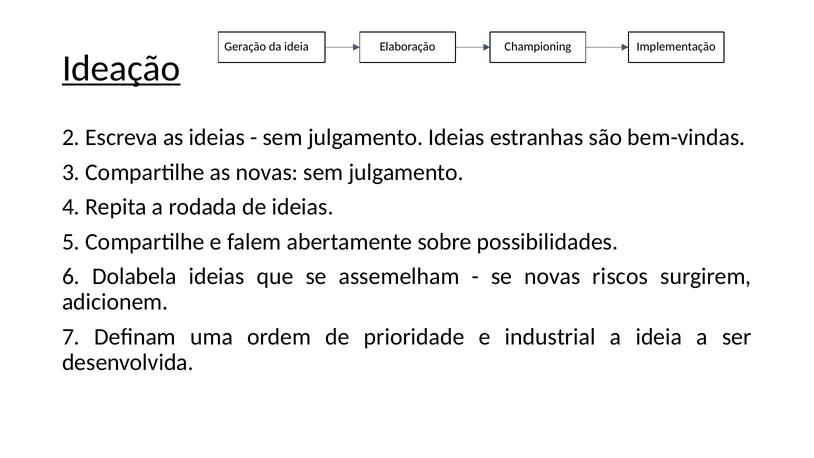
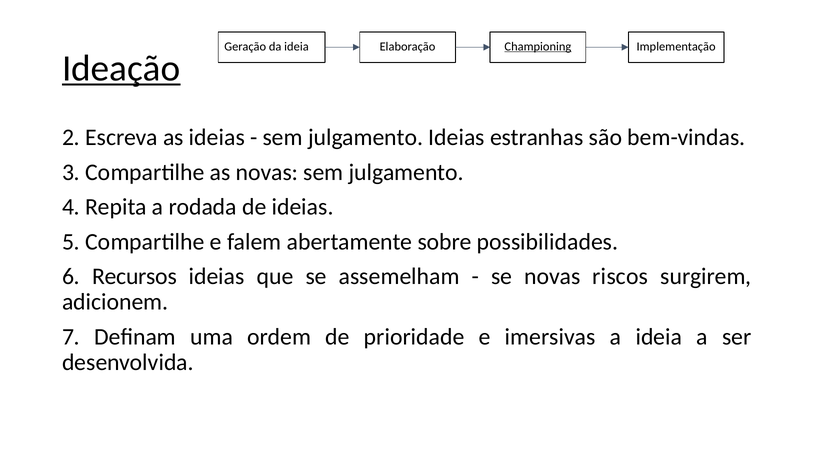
Championing underline: none -> present (538, 46)
Dolabela: Dolabela -> Recursos (135, 276)
industrial: industrial -> imersivas (550, 337)
